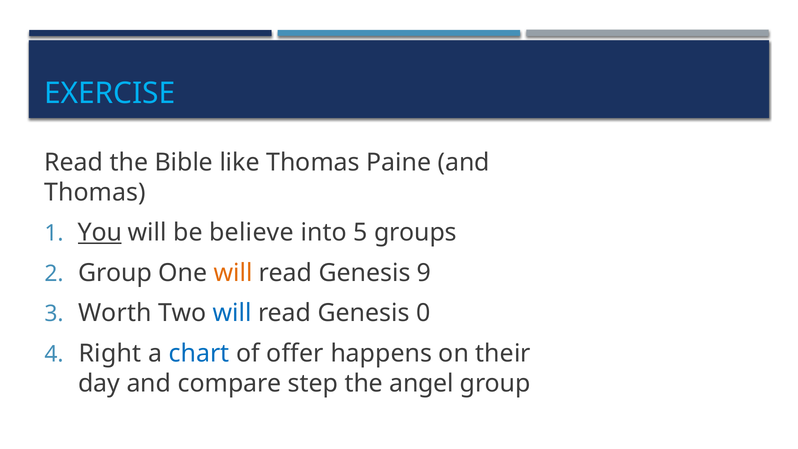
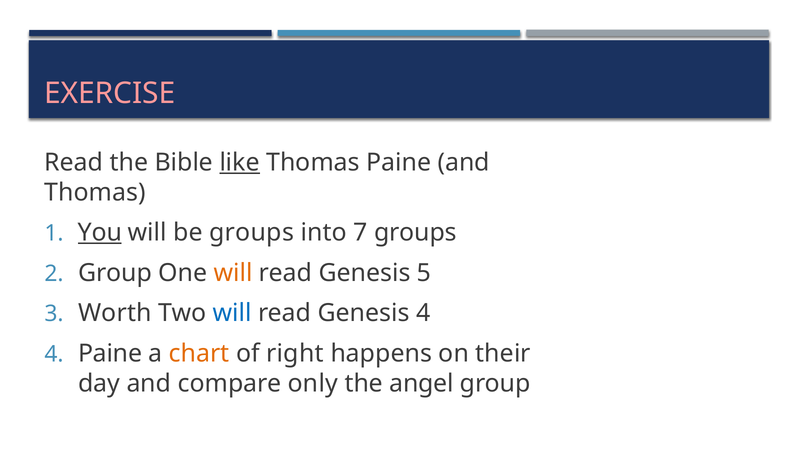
EXERCISE colour: light blue -> pink (110, 93)
like underline: none -> present (240, 162)
be believe: believe -> groups (252, 233)
5: 5 -> 7 (361, 233)
9: 9 -> 5 (424, 273)
Genesis 0: 0 -> 4 (423, 313)
Right: Right -> Paine (110, 353)
chart colour: blue -> orange (199, 353)
offer: offer -> right (295, 353)
step: step -> only (313, 383)
